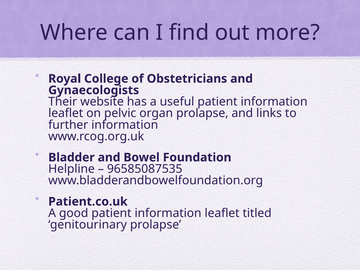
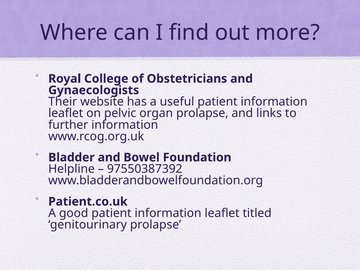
96585087535: 96585087535 -> 97550387392 (145, 169)
